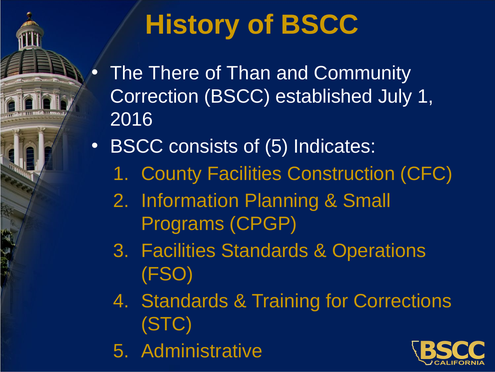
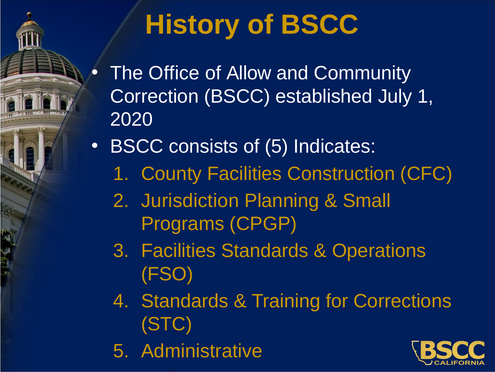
There: There -> Office (174, 73)
Than: Than -> Allow (249, 73)
2016: 2016 -> 2020 (132, 119)
Information: Information -> Jurisdiction (190, 200)
